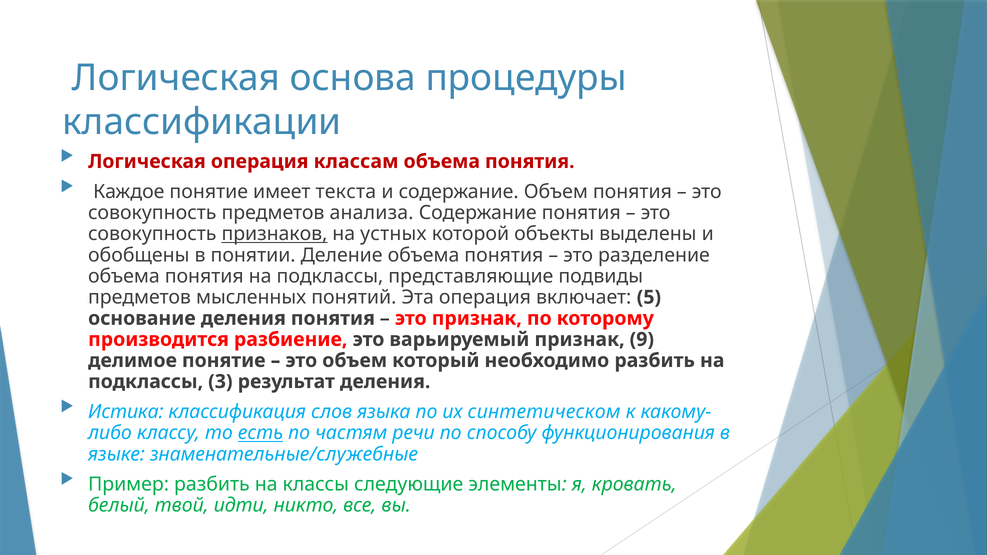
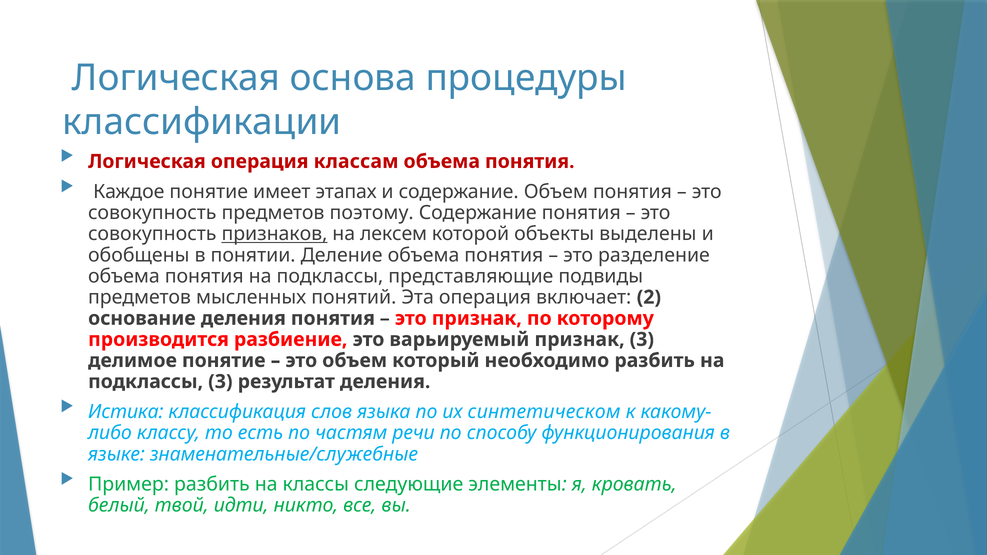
текста: текста -> этапах (346, 192)
анализа: анализа -> поэтому (372, 213)
устных: устных -> лексем (394, 234)
5: 5 -> 2 (649, 297)
признак 9: 9 -> 3 (642, 340)
есть underline: present -> none (261, 433)
